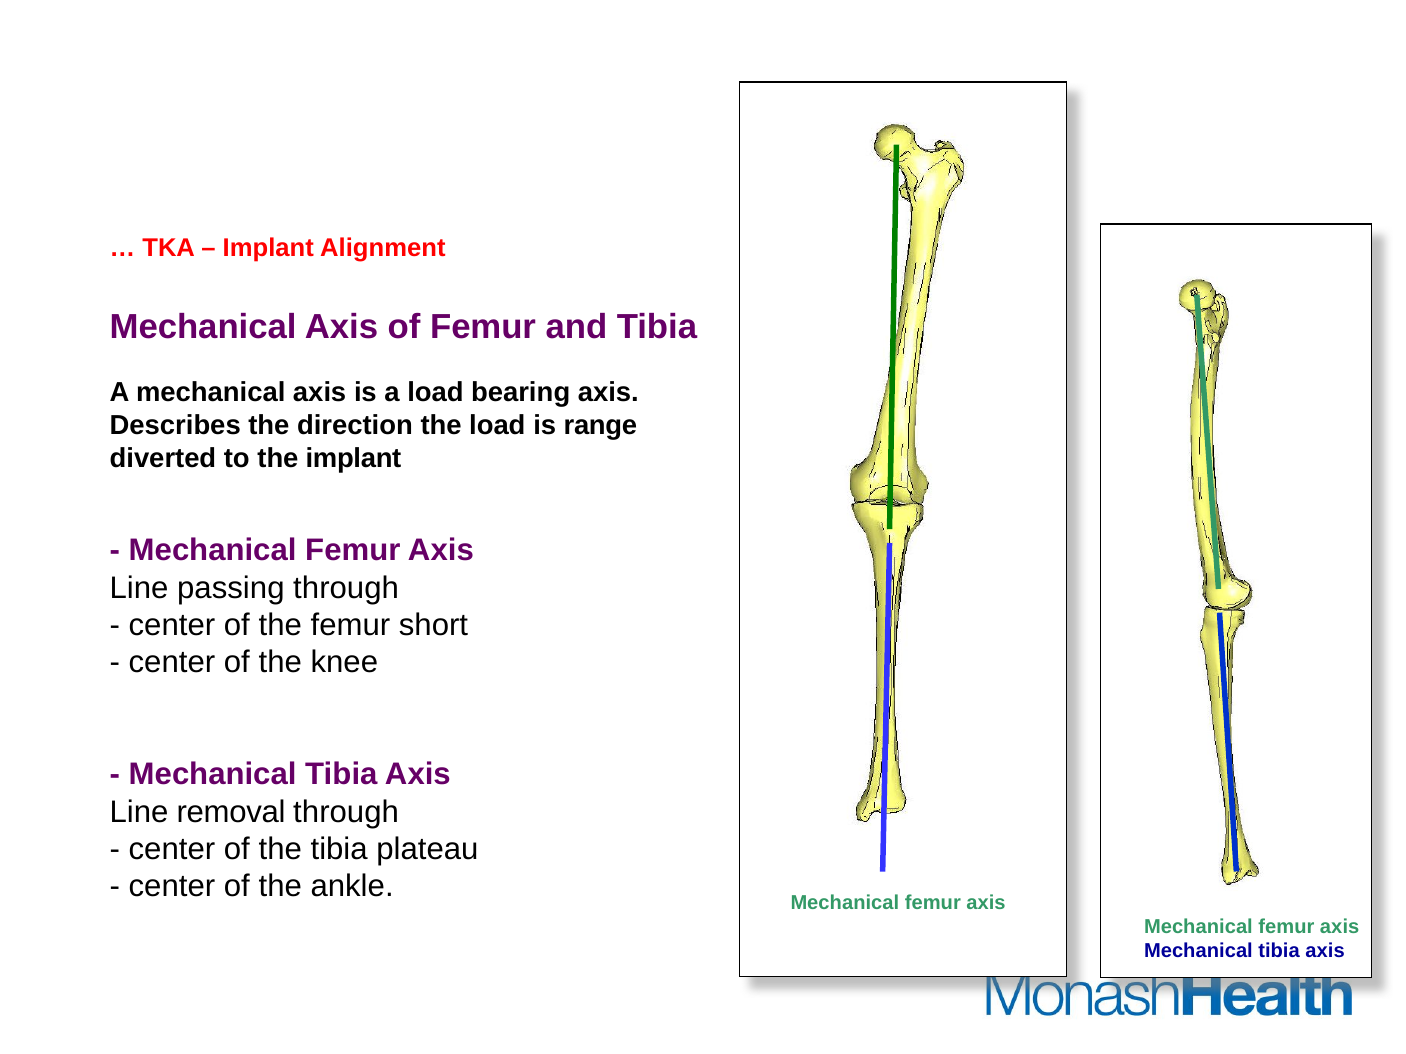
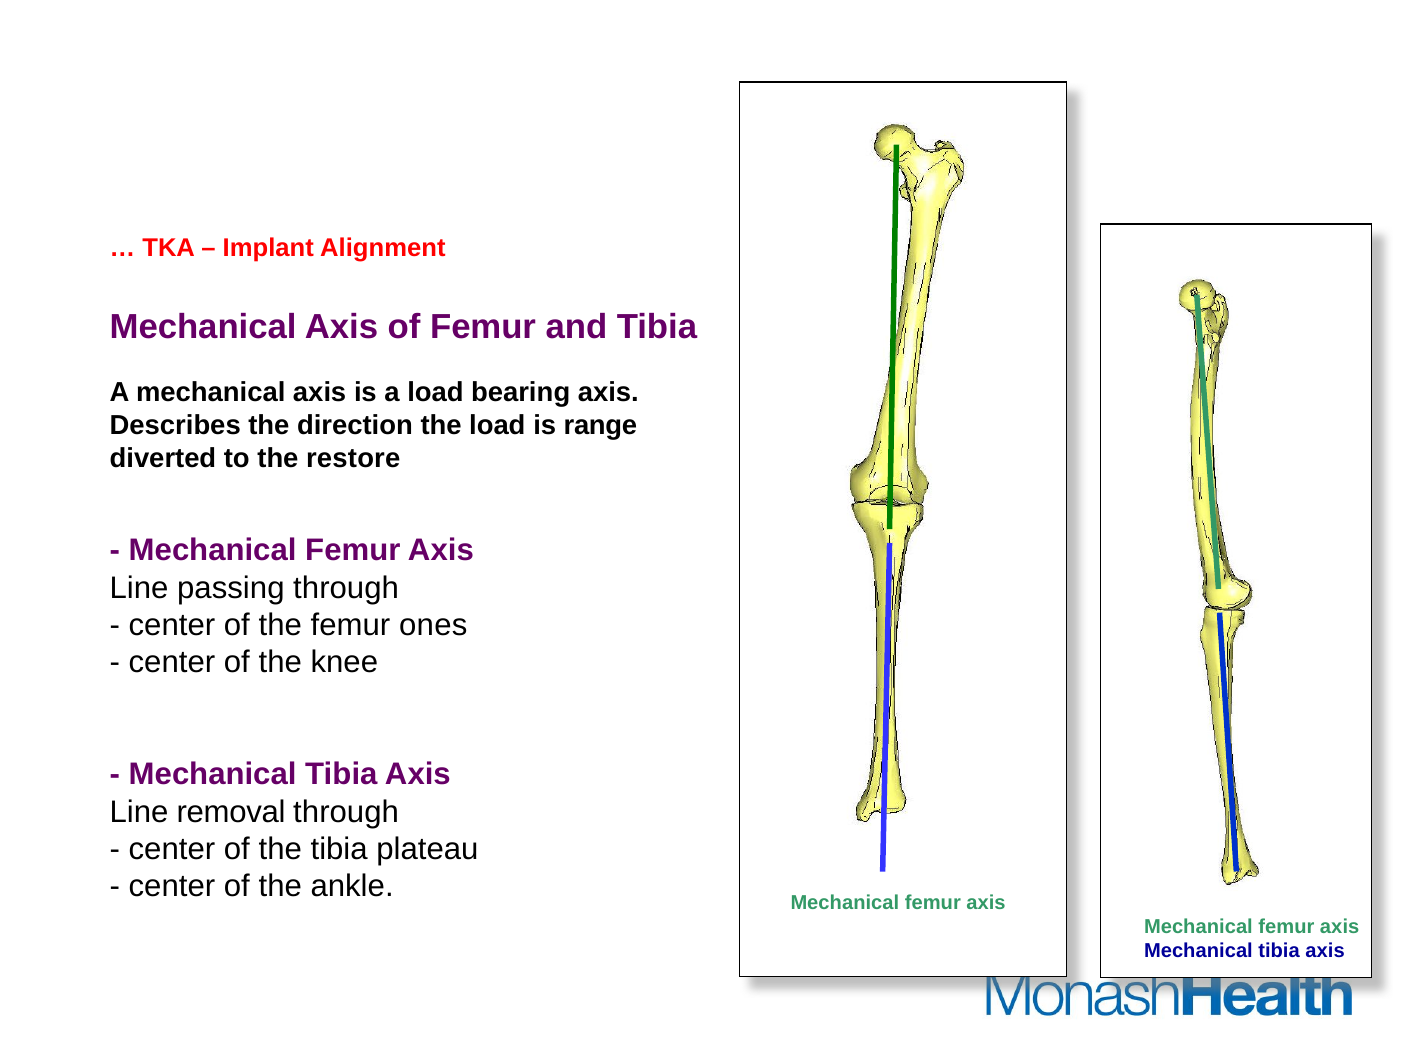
the implant: implant -> restore (353, 458)
short: short -> ones (433, 625)
